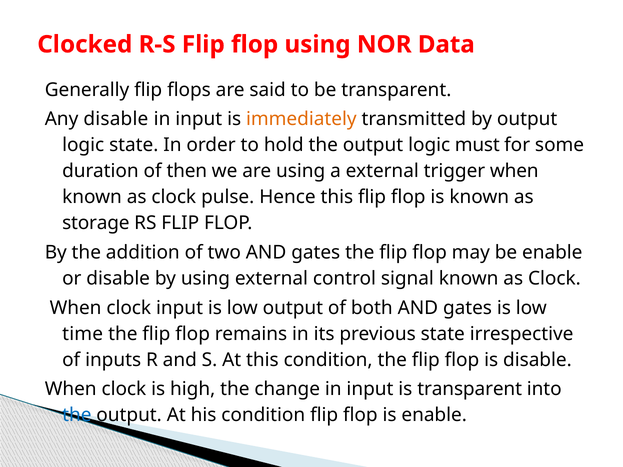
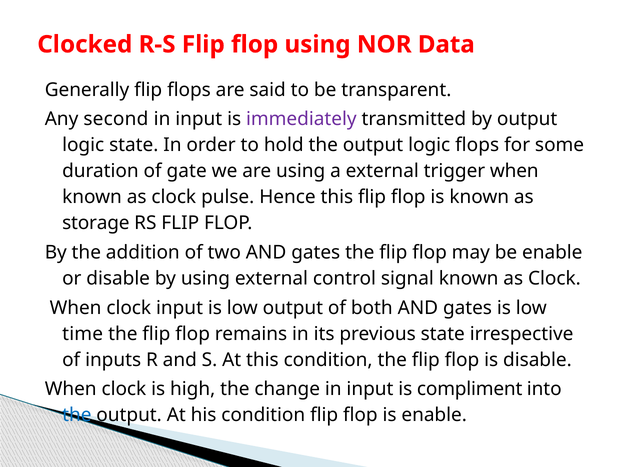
Any disable: disable -> second (116, 119)
immediately colour: orange -> purple (301, 119)
logic must: must -> flops (477, 145)
then: then -> gate (187, 171)
is transparent: transparent -> compliment (470, 389)
